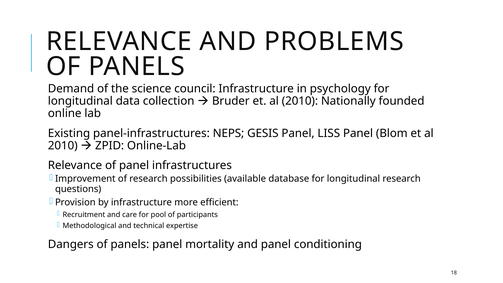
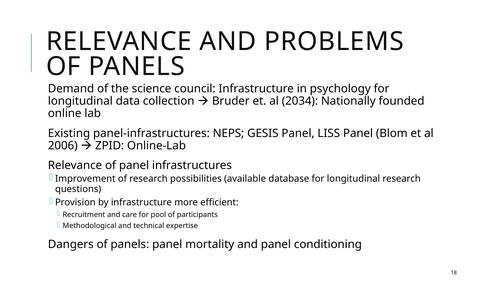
Bruder et al 2010: 2010 -> 2034 (300, 101)
2010: 2010 -> 2006 (63, 146)
